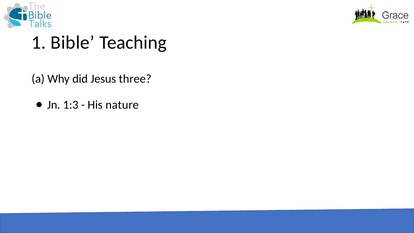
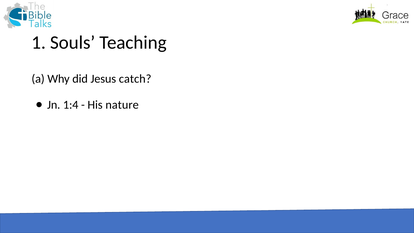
Bible: Bible -> Souls (73, 43)
three: three -> catch (135, 79)
1:3: 1:3 -> 1:4 (71, 105)
